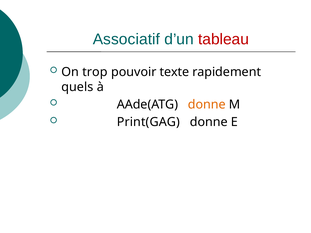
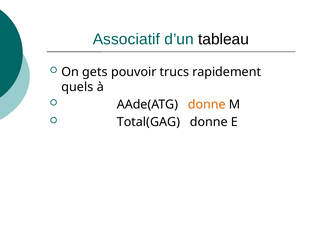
tableau colour: red -> black (224, 39)
trop: trop -> gets (95, 72)
texte: texte -> trucs (174, 72)
Print(GAG: Print(GAG -> Total(GAG (148, 122)
